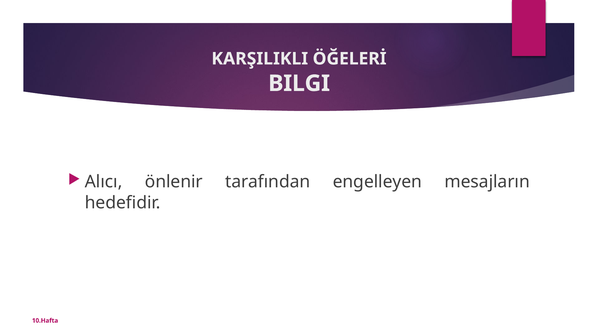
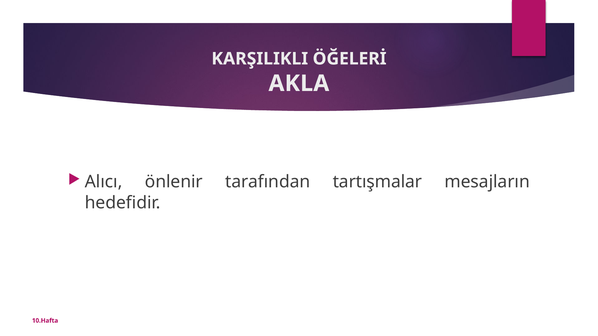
BILGI: BILGI -> AKLA (299, 83)
engelleyen: engelleyen -> tartışmalar (377, 182)
